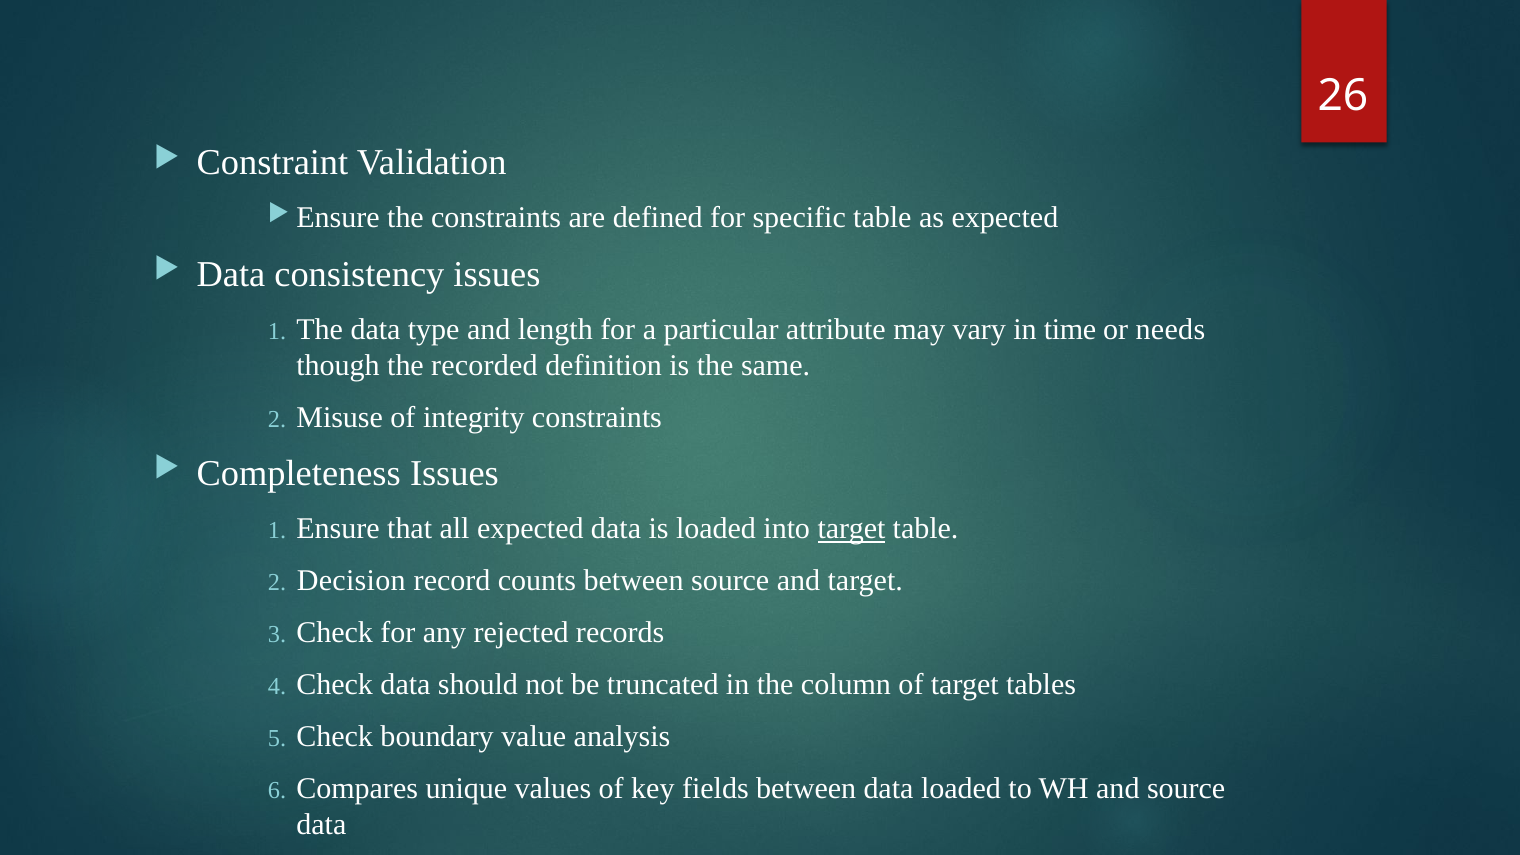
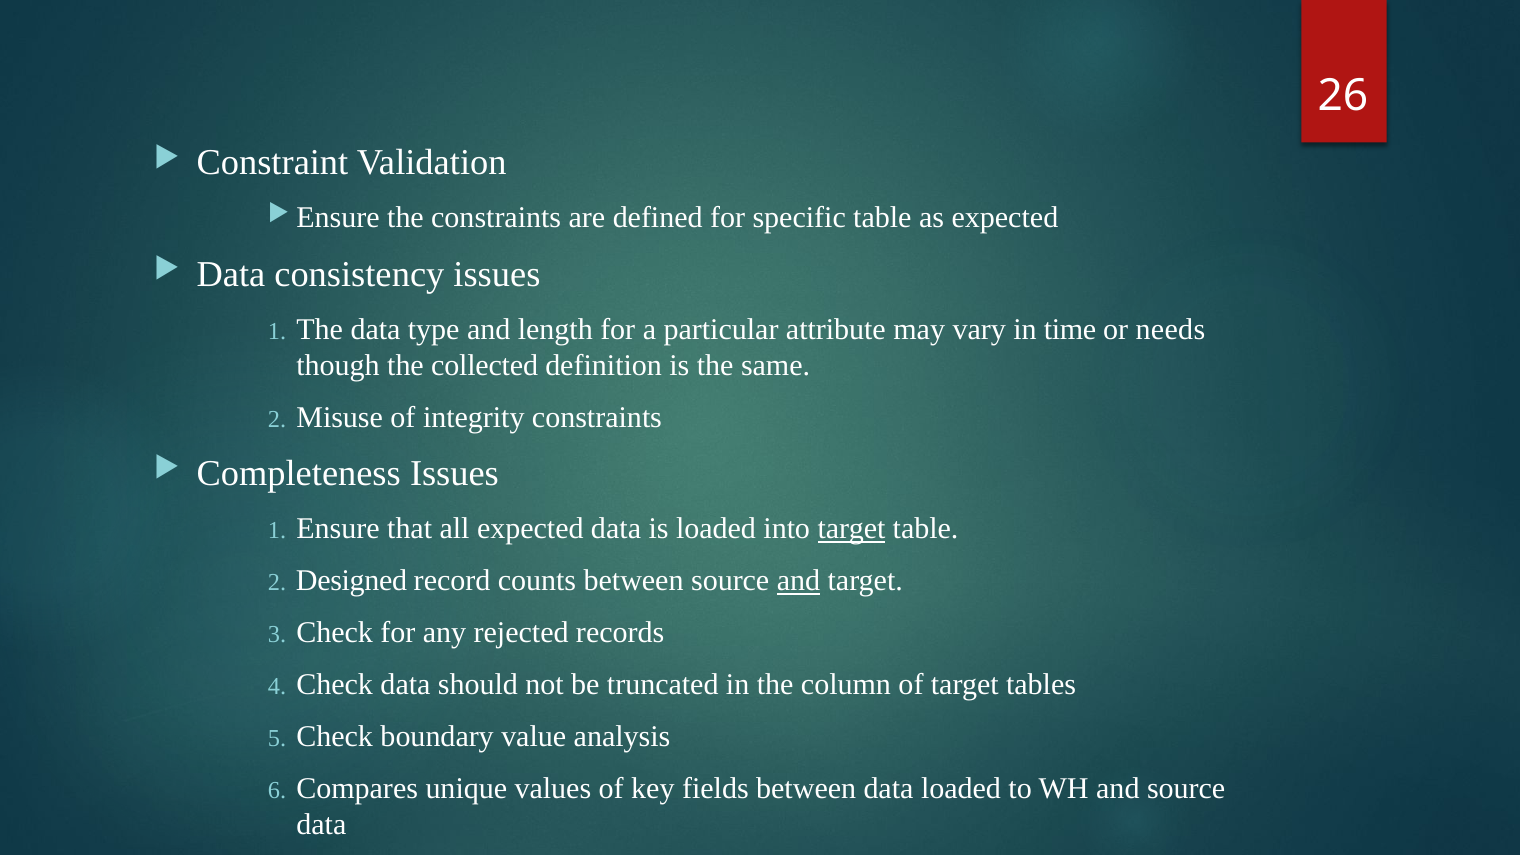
recorded: recorded -> collected (485, 365)
Decision: Decision -> Designed (352, 581)
and underline: none -> present (799, 581)
